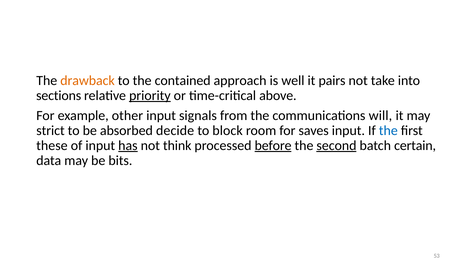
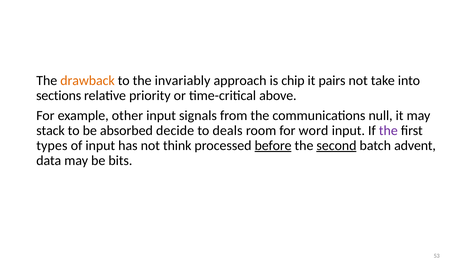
contained: contained -> invariably (183, 80)
well: well -> chip (293, 80)
priority underline: present -> none (150, 95)
will: will -> null (381, 115)
strict: strict -> stack (51, 130)
block: block -> deals (228, 130)
saves: saves -> word (313, 130)
the colour: blue -> purple (388, 130)
these: these -> types (52, 145)
has underline: present -> none (128, 145)
certain: certain -> advent (415, 145)
